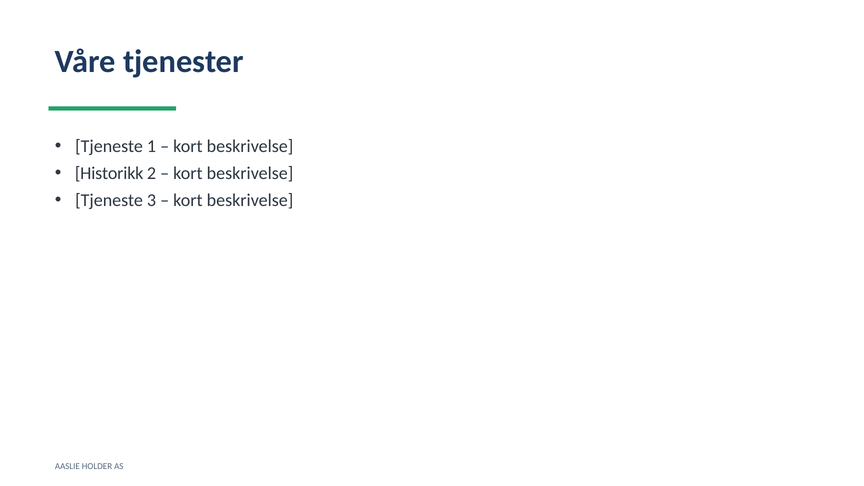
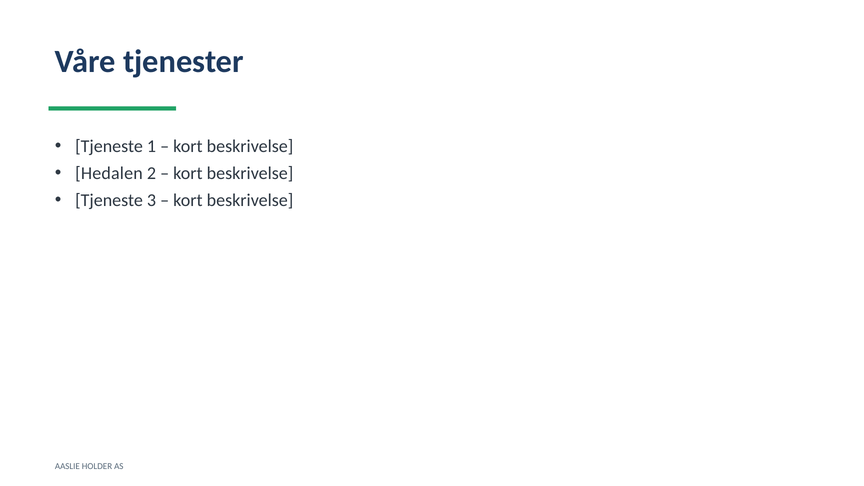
Historikk: Historikk -> Hedalen (109, 173)
